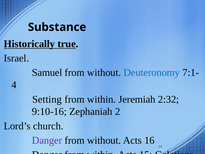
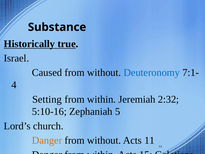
Samuel: Samuel -> Caused (47, 72)
9:10-16: 9:10-16 -> 5:10-16 (49, 111)
Zephaniah 2: 2 -> 5 (118, 111)
Danger colour: purple -> orange (47, 140)
16: 16 -> 11 (149, 140)
